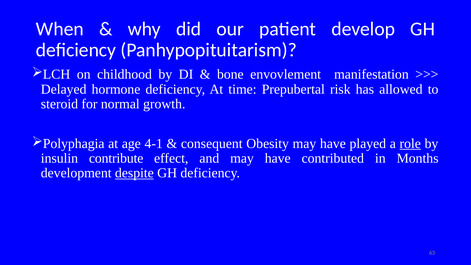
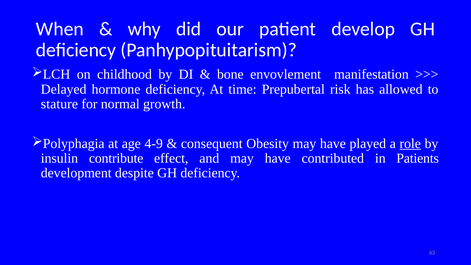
steroid: steroid -> stature (59, 104)
4-1: 4-1 -> 4-9 (154, 143)
Months: Months -> Patients (418, 158)
despite underline: present -> none (134, 173)
